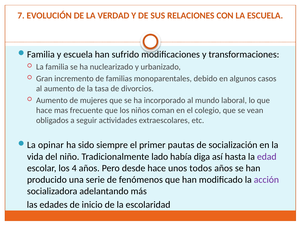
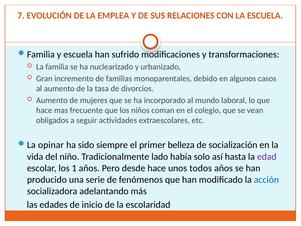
VERDAD: VERDAD -> EMPLEA (113, 16)
pautas: pautas -> belleza (181, 145)
diga: diga -> solo (202, 156)
4: 4 -> 1 (74, 168)
acción colour: purple -> blue (266, 179)
